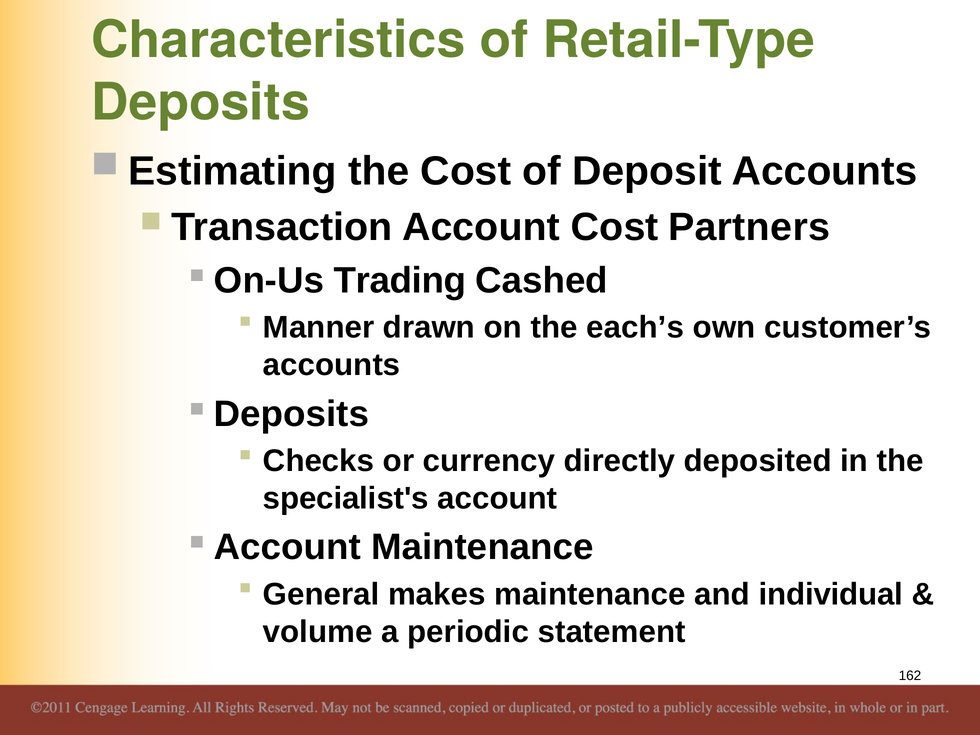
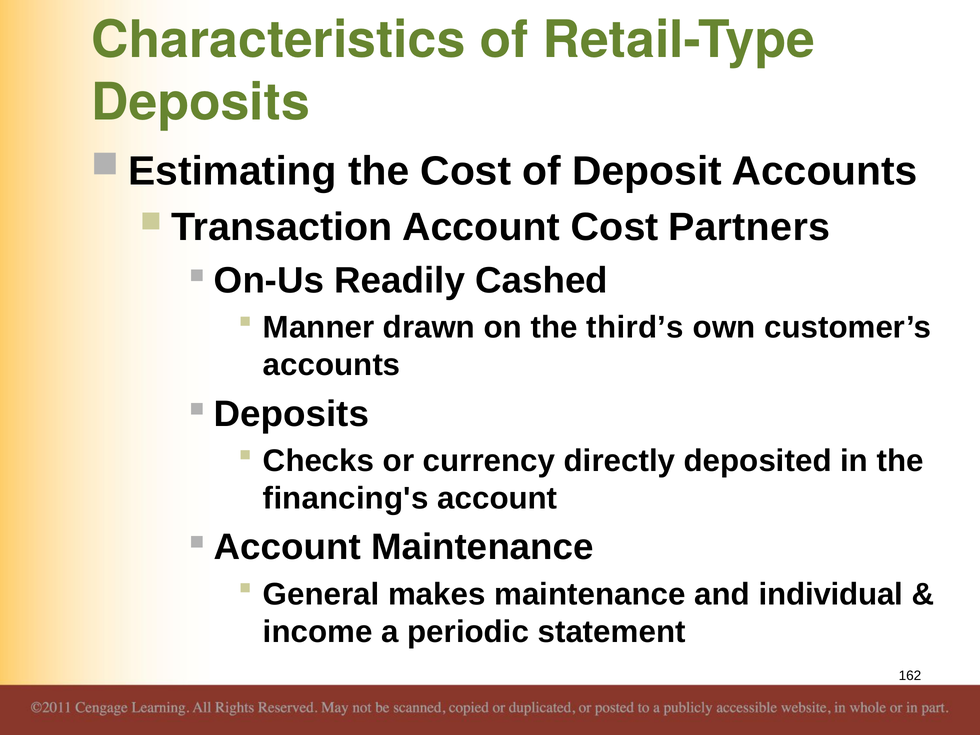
Trading: Trading -> Readily (400, 281)
each’s: each’s -> third’s (635, 328)
specialist's: specialist's -> financing's (346, 498)
volume: volume -> income (318, 632)
